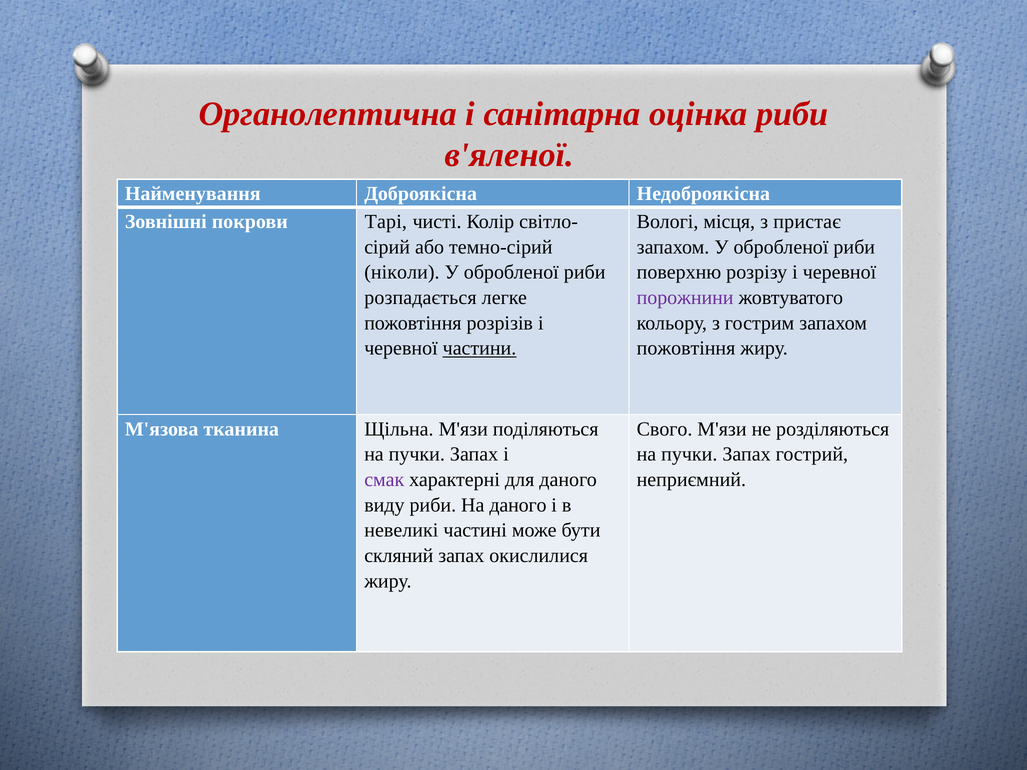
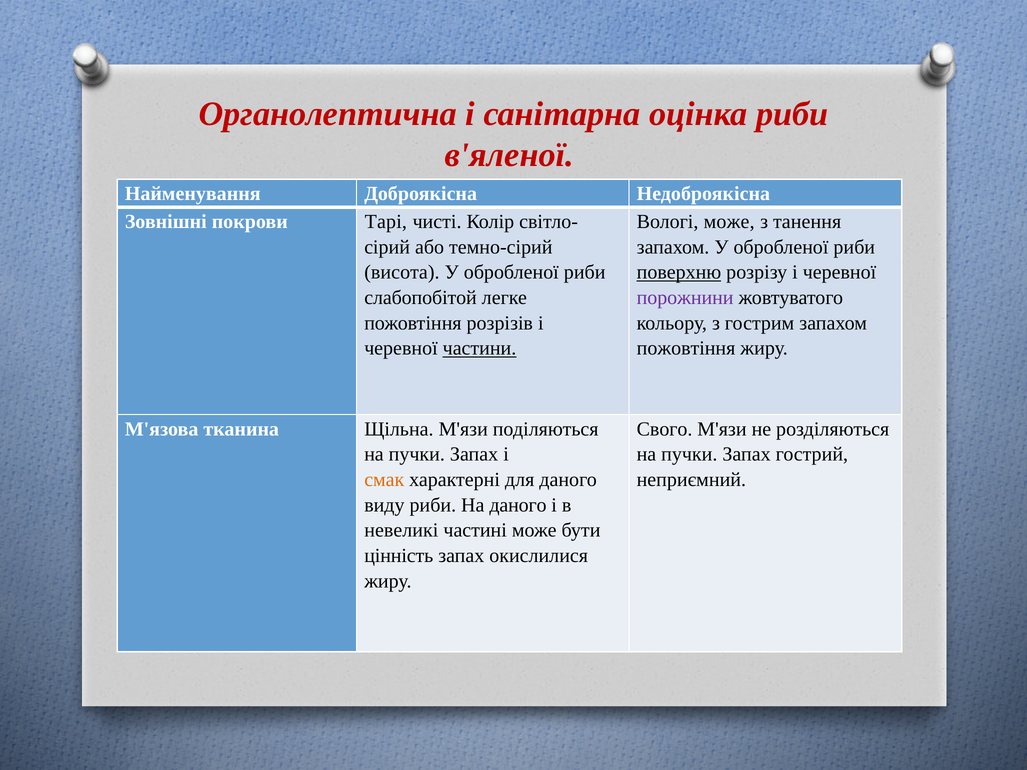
Вологі місця: місця -> може (729, 222)
пристає: пристає -> танення (807, 222)
ніколи: ніколи -> висота (402, 272)
поверхню underline: none -> present (679, 272)
розпадається: розпадається -> слабопобітой (421, 298)
смак colour: purple -> orange (384, 480)
скляний: скляний -> цінність (399, 556)
